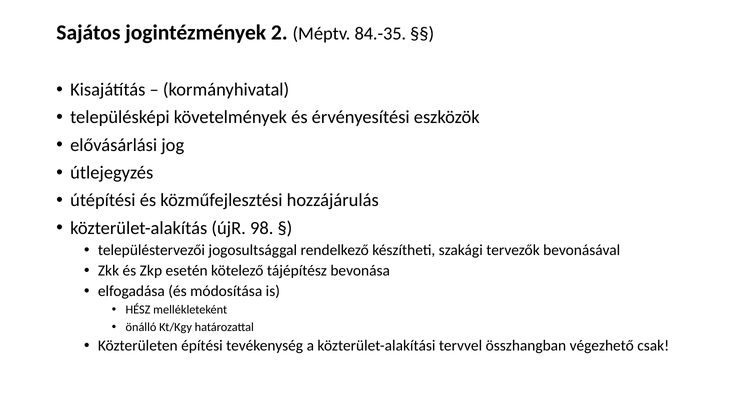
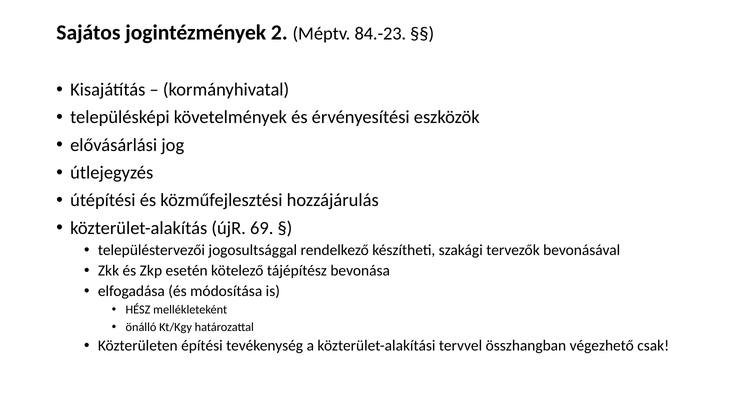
84.-35: 84.-35 -> 84.-23 (380, 34)
98: 98 -> 69 (262, 228)
